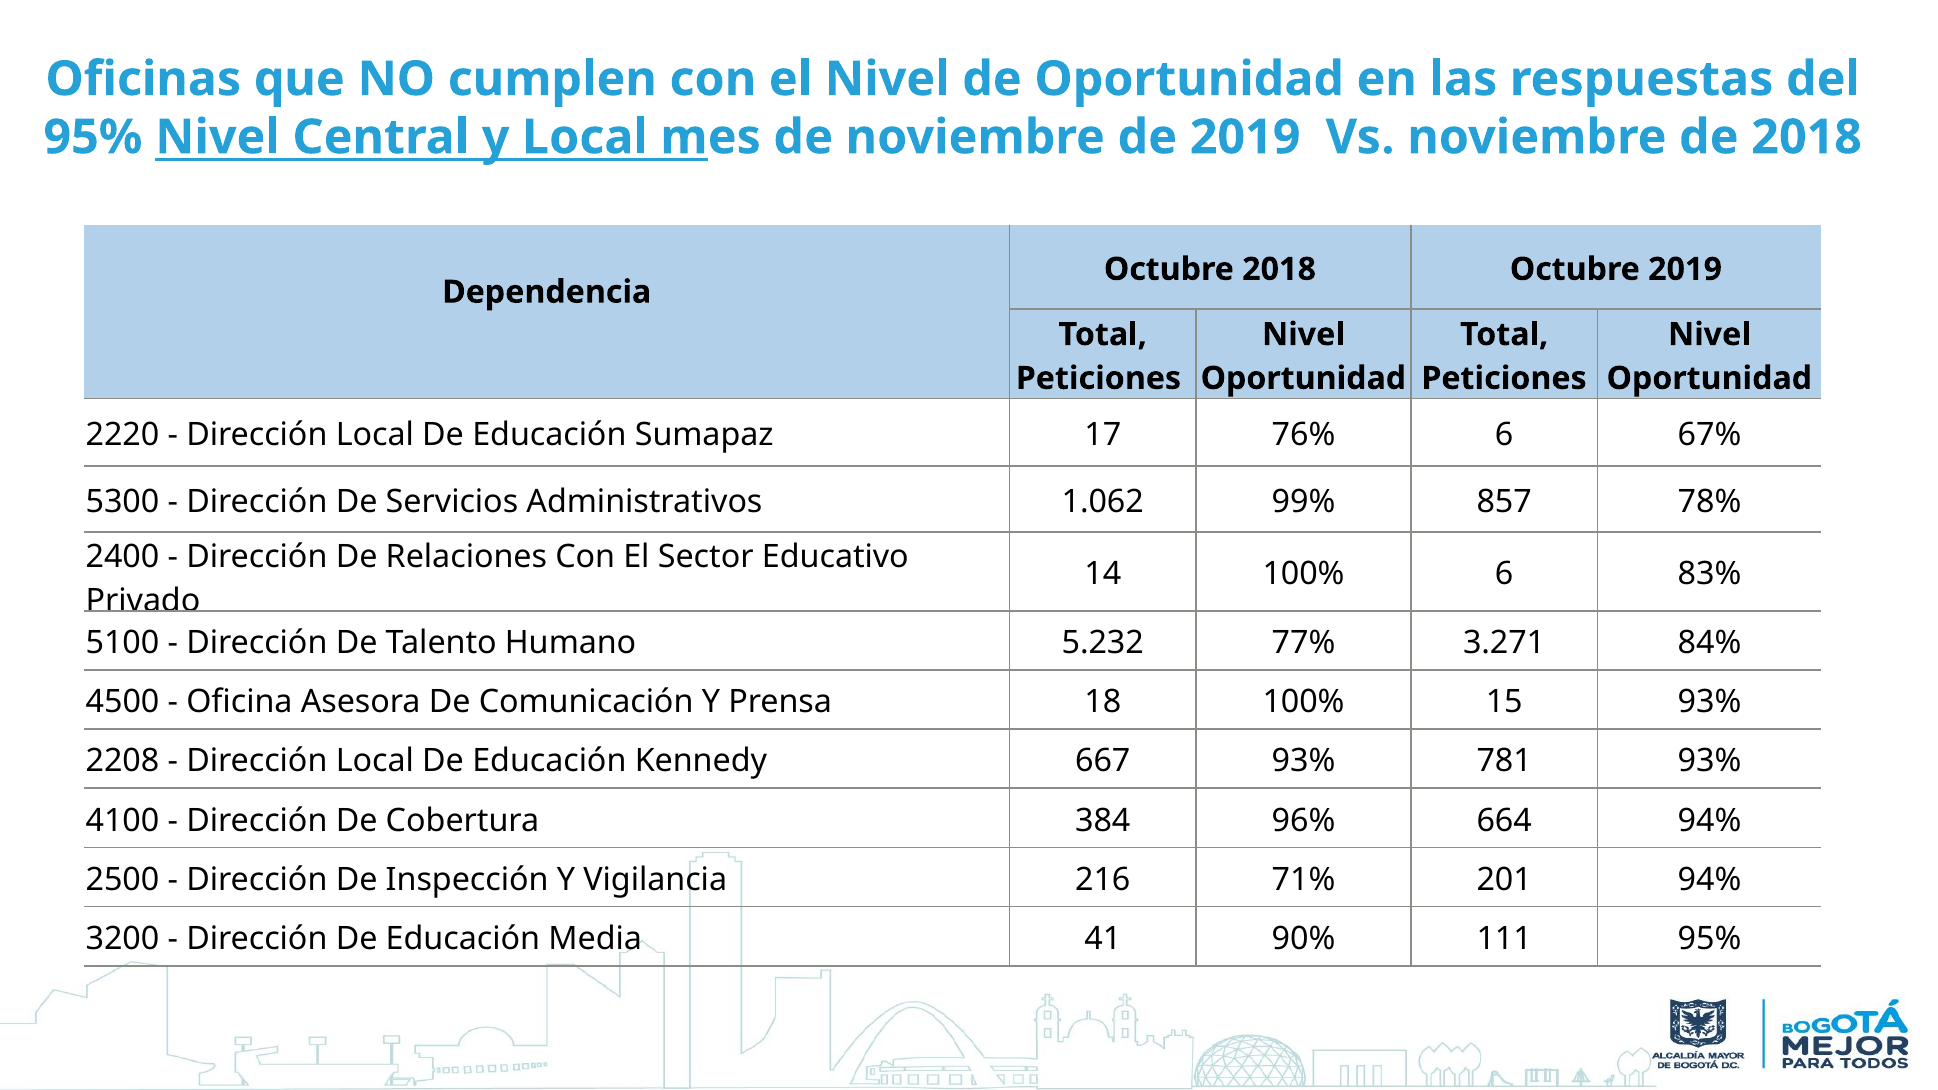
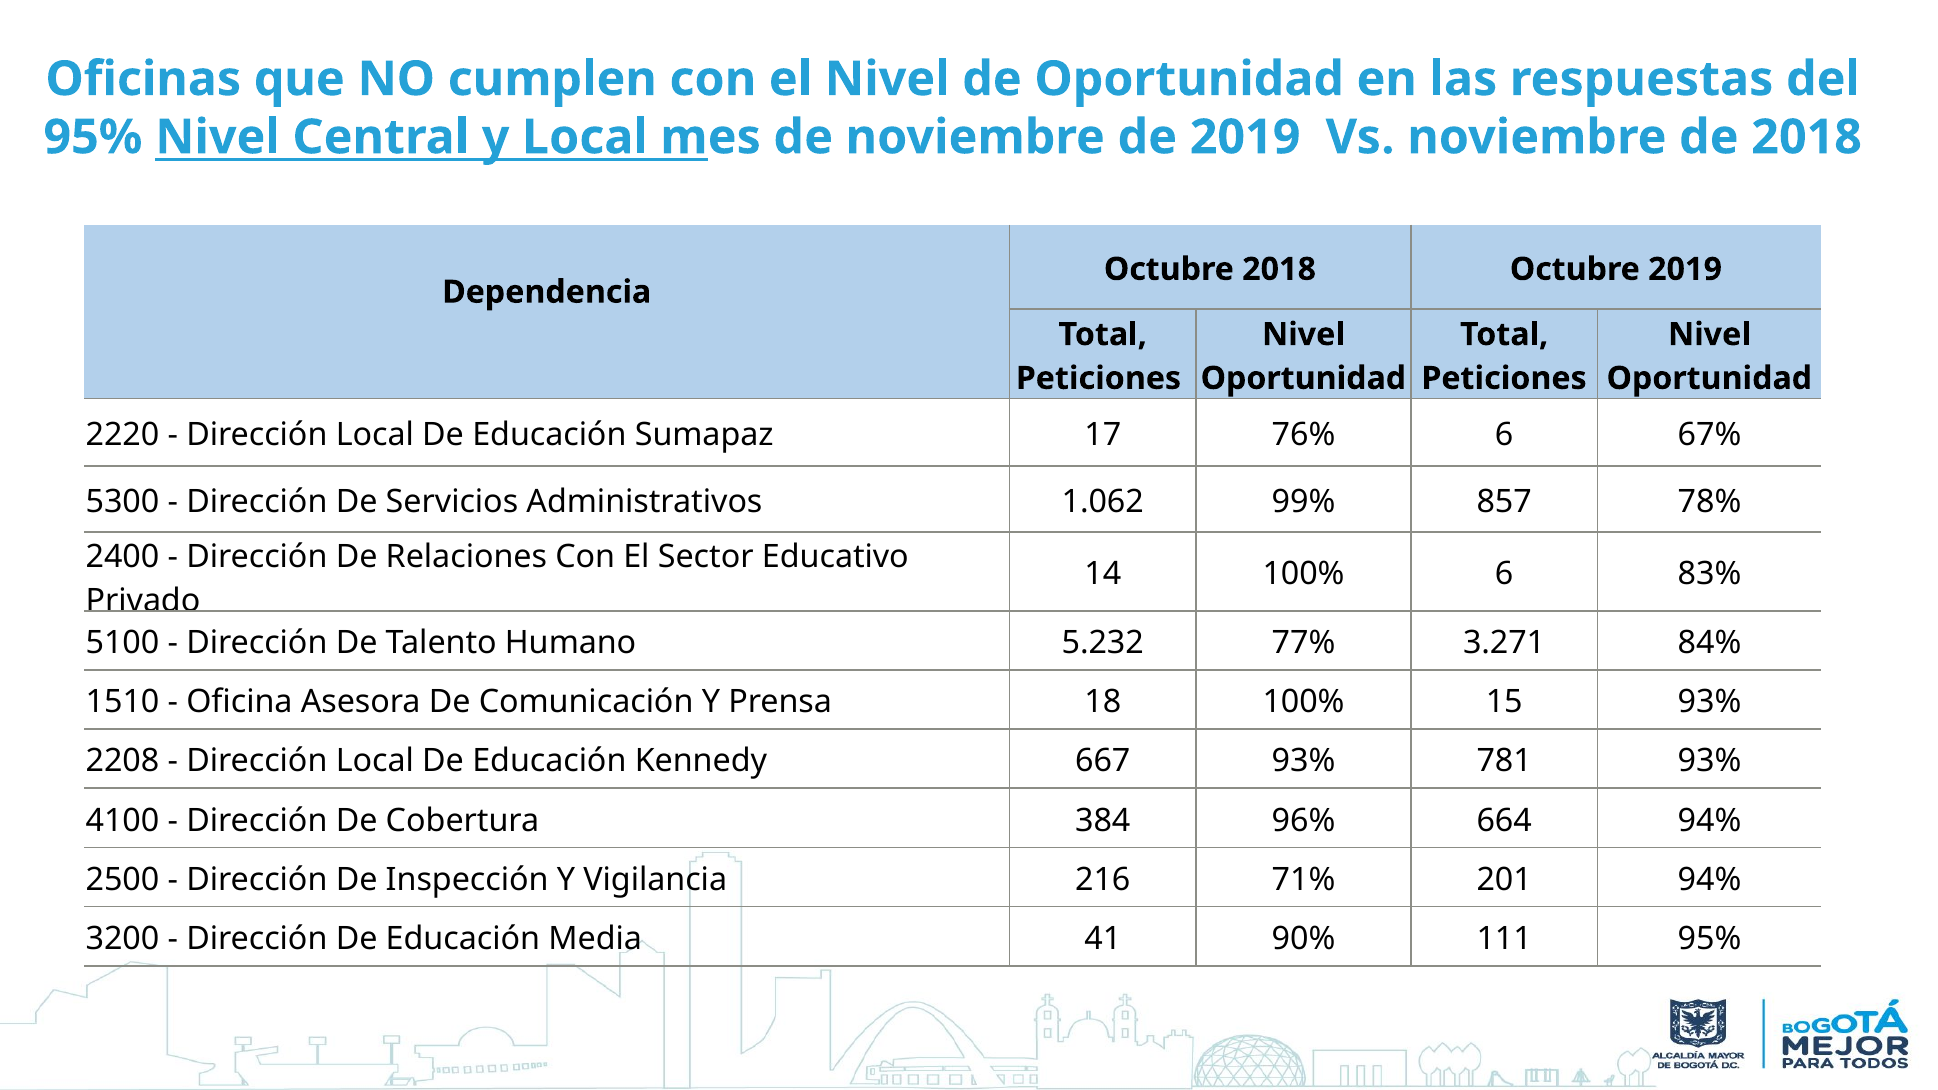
4500: 4500 -> 1510 (123, 702)
